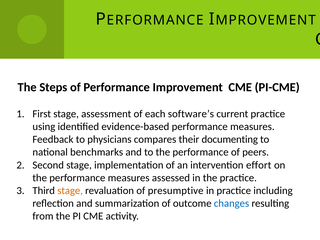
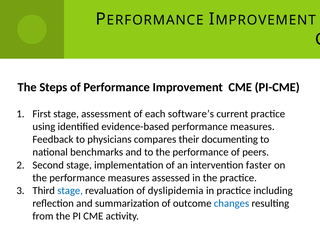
effort: effort -> faster (259, 165)
stage colour: orange -> blue (70, 191)
presumptive: presumptive -> dyslipidemia (176, 191)
